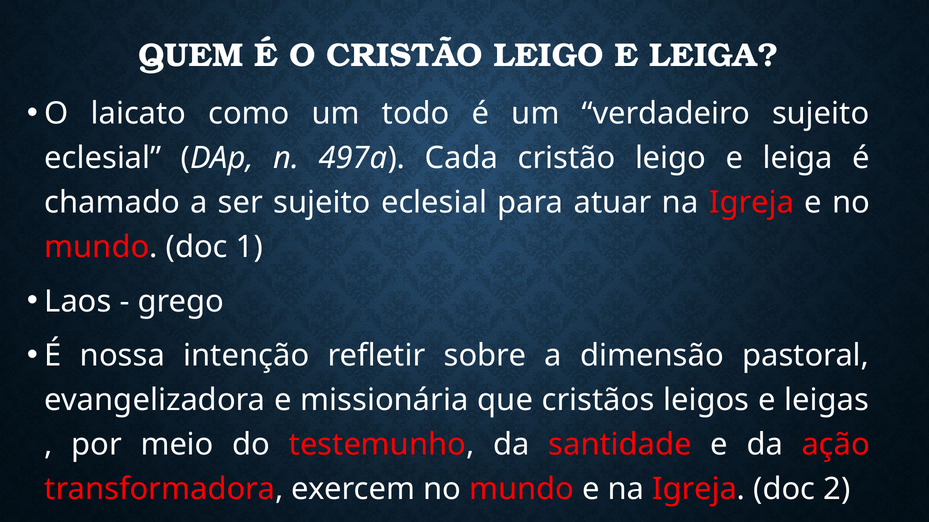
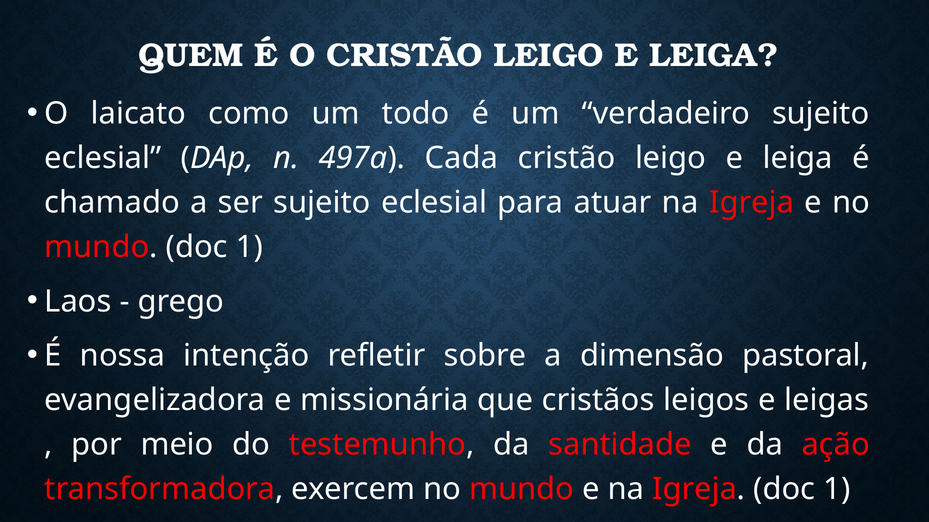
Igreja doc 2: 2 -> 1 (837, 490)
